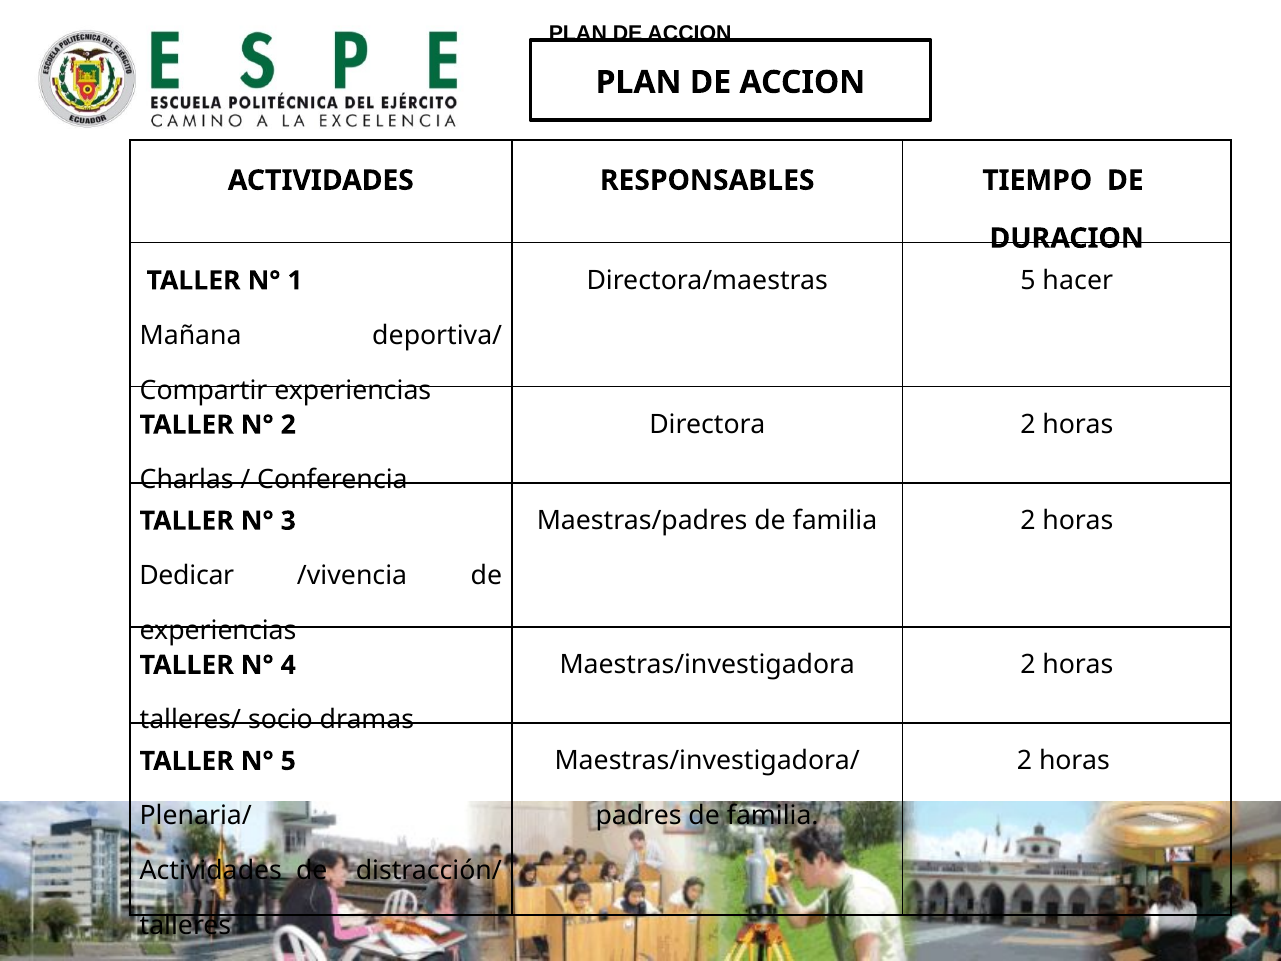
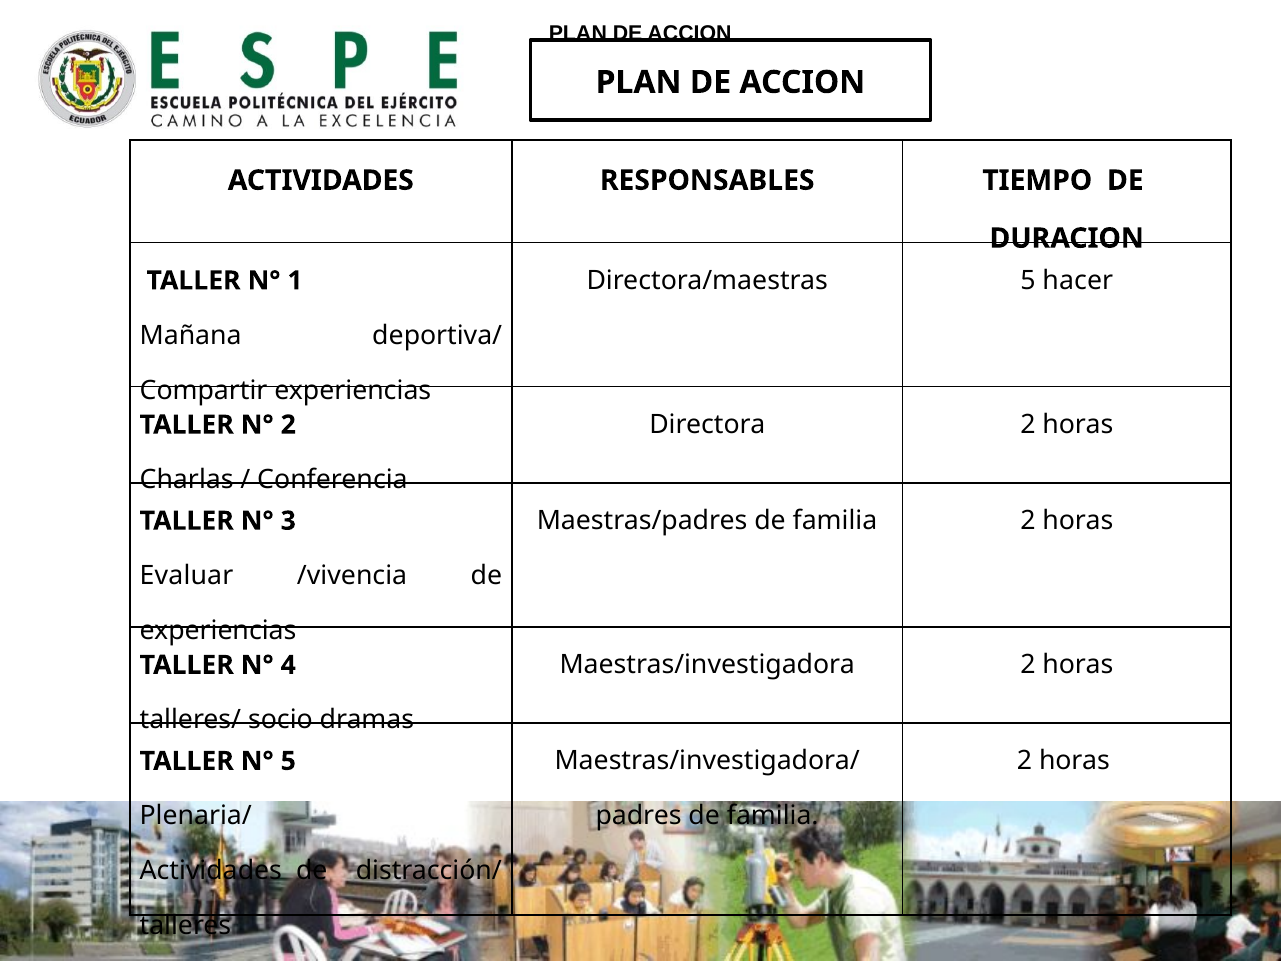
Dedicar: Dedicar -> Evaluar (187, 576)
